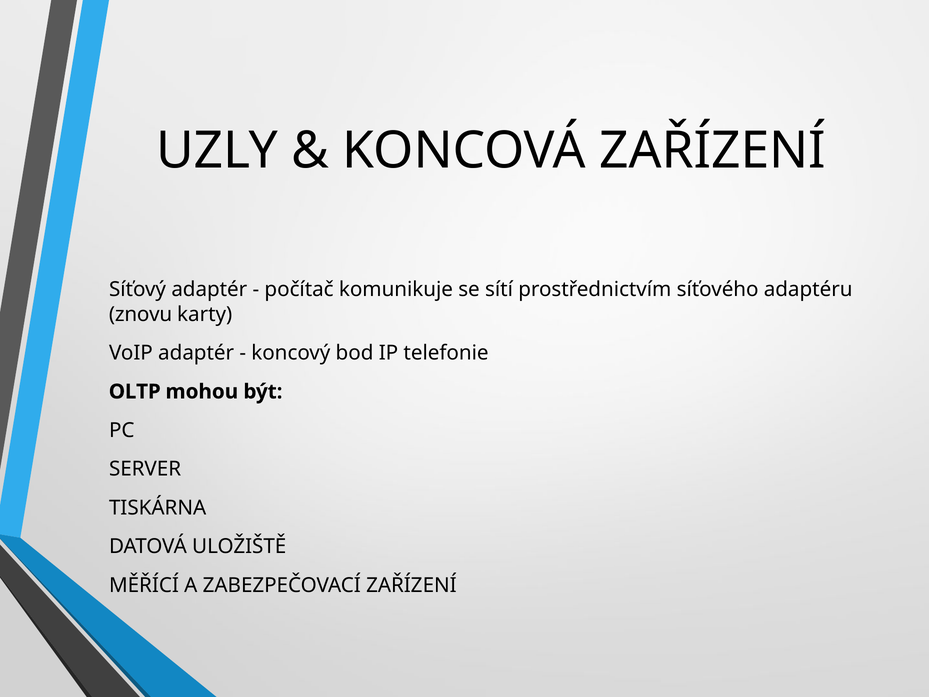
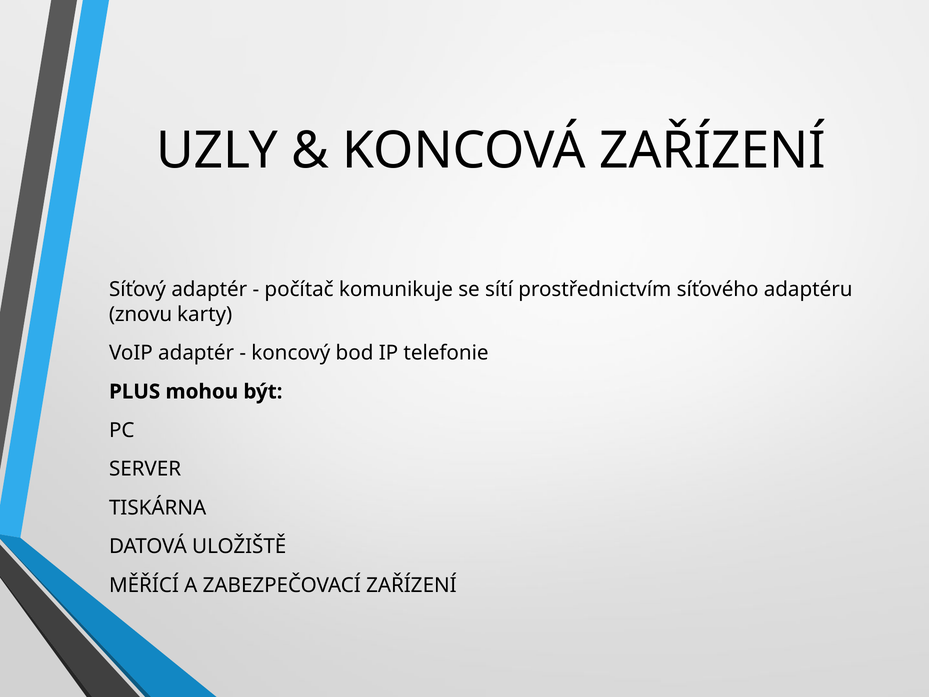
OLTP: OLTP -> PLUS (135, 392)
